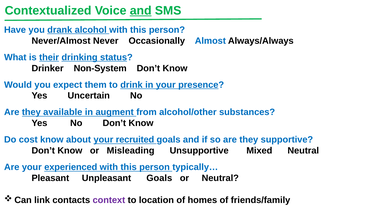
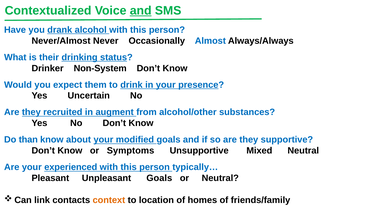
their underline: present -> none (49, 57)
available: available -> recruited (63, 112)
cost: cost -> than (28, 140)
recruited: recruited -> modified (135, 140)
Misleading: Misleading -> Symptoms (131, 151)
context colour: purple -> orange (109, 200)
